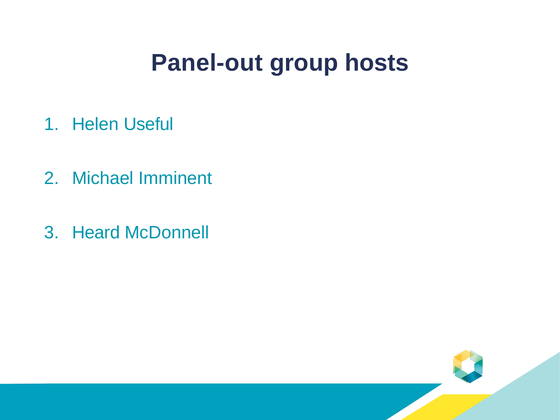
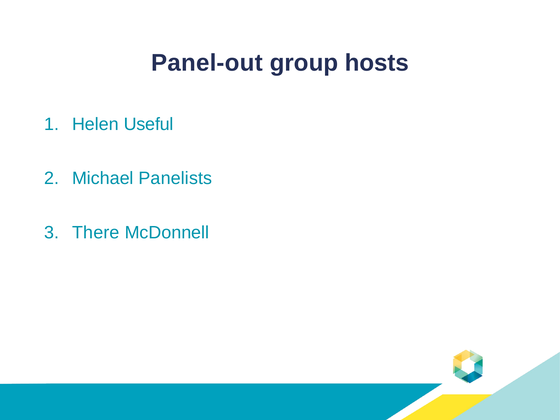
Imminent: Imminent -> Panelists (175, 178)
Heard: Heard -> There (96, 232)
